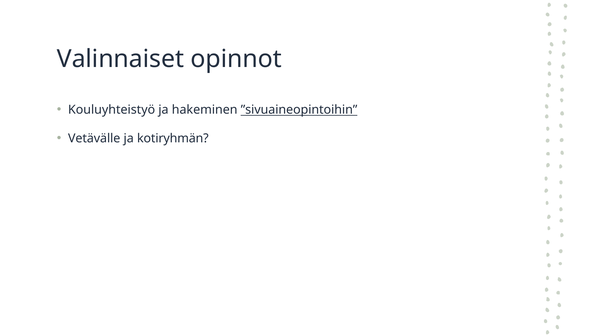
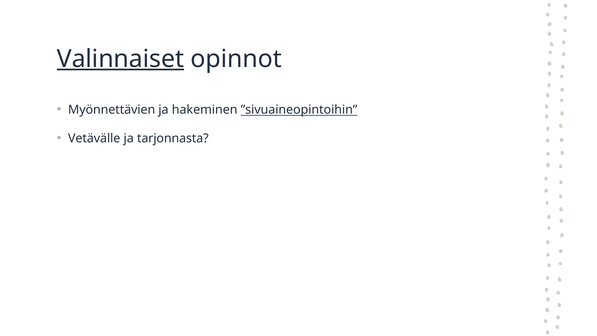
Valinnaiset underline: none -> present (120, 59)
Kouluyhteistyö: Kouluyhteistyö -> Myönnettävien (112, 110)
kotiryhmän: kotiryhmän -> tarjonnasta (173, 138)
